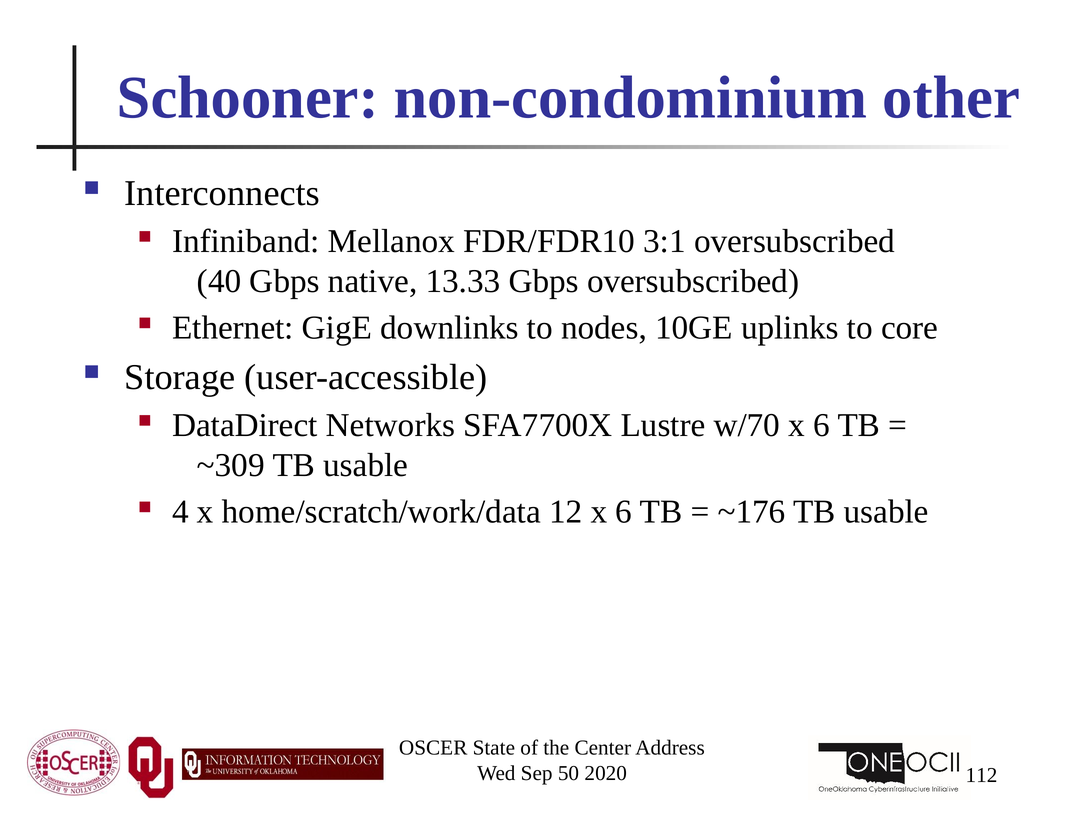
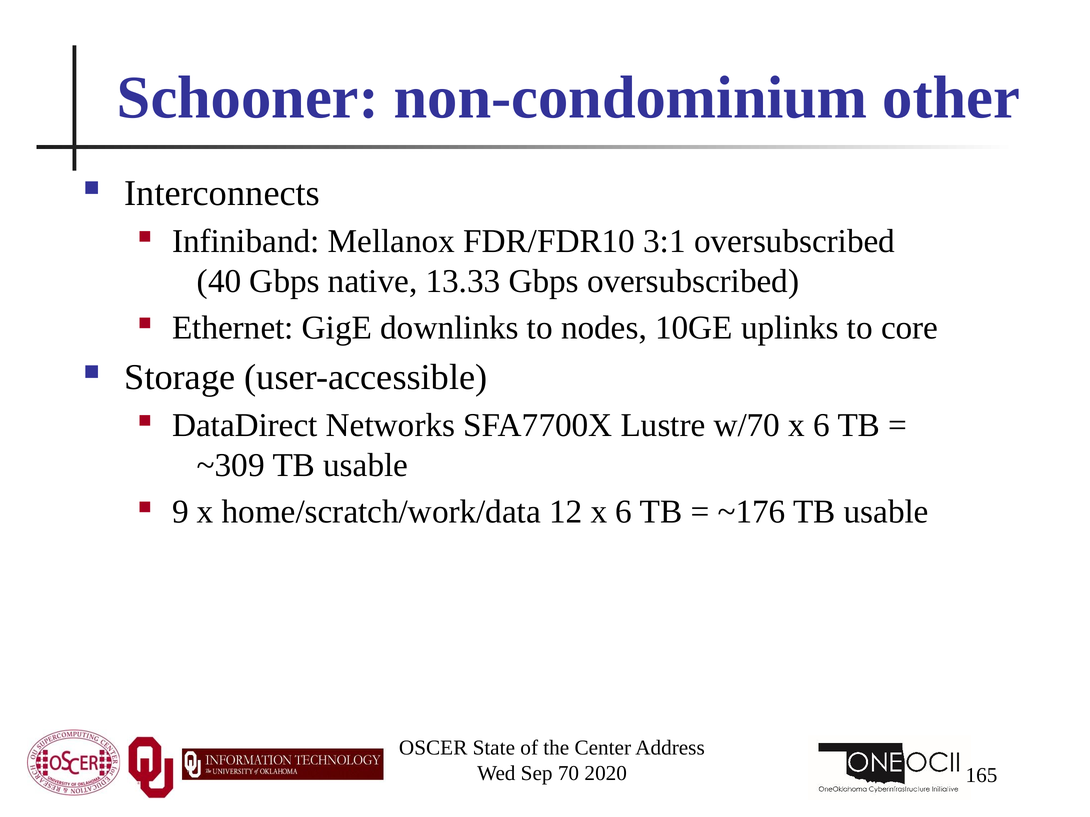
4: 4 -> 9 (180, 512)
50: 50 -> 70 (568, 774)
112: 112 -> 165 (981, 776)
